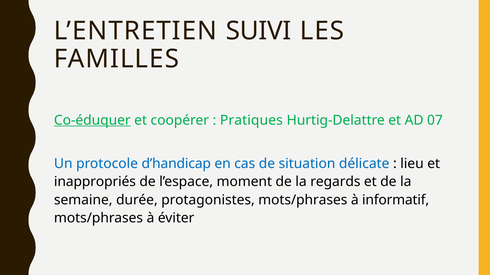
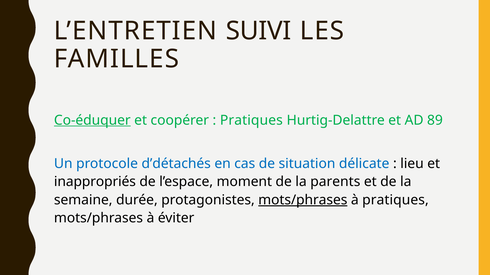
07: 07 -> 89 (435, 120)
d’handicap: d’handicap -> d’détachés (176, 164)
regards: regards -> parents (335, 182)
mots/phrases underline: none -> present (303, 200)
à informatif: informatif -> pratiques (395, 200)
